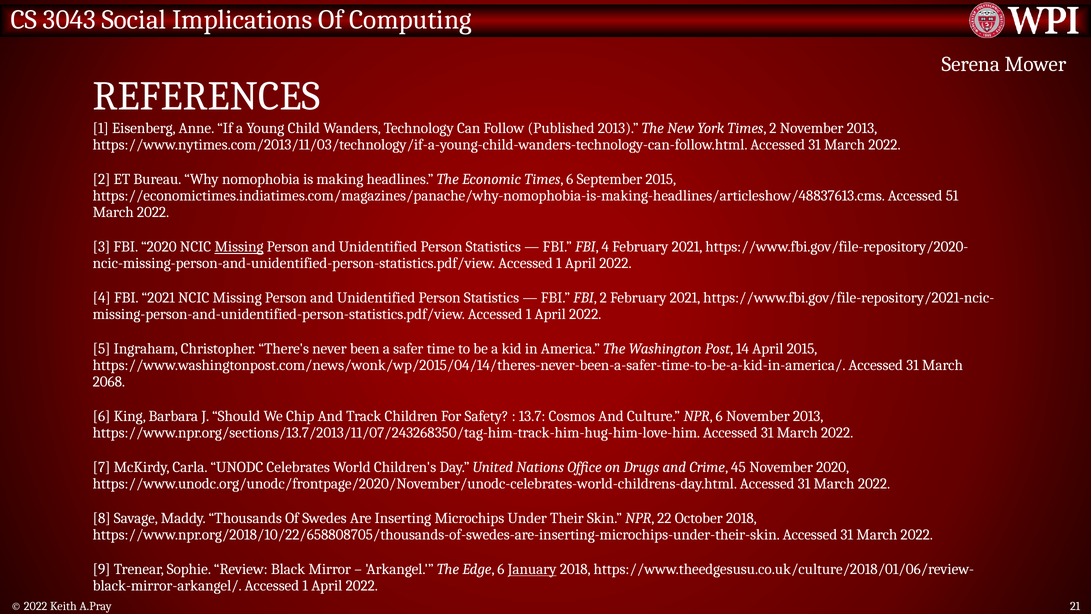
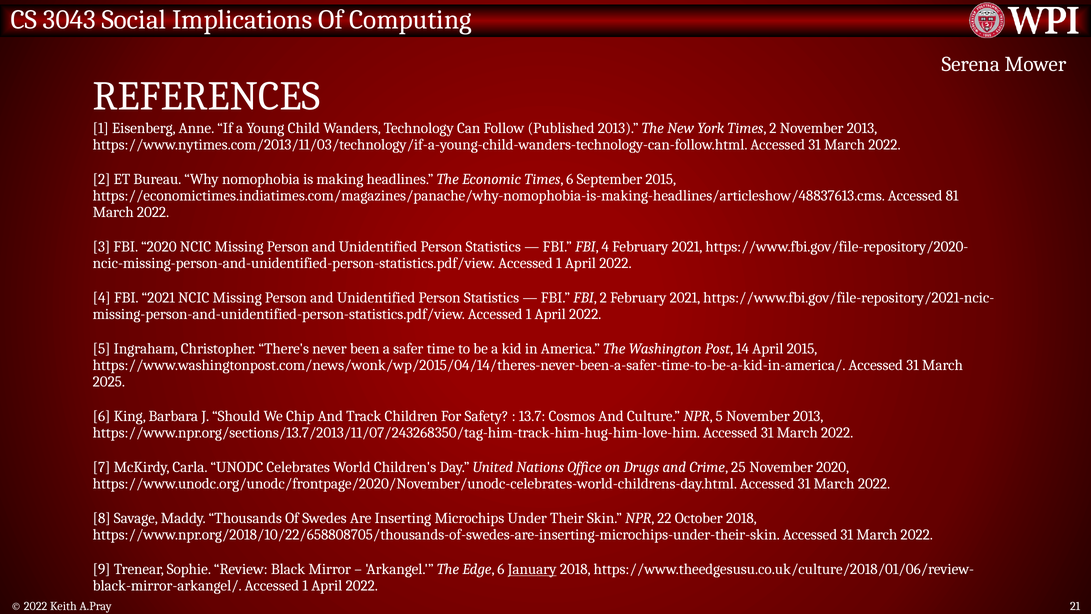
51: 51 -> 81 (952, 196)
Missing underline: present -> none (239, 247)
2068: 2068 -> 2025 (109, 381)
NPR 6: 6 -> 5 (719, 416)
45: 45 -> 25 (738, 467)
